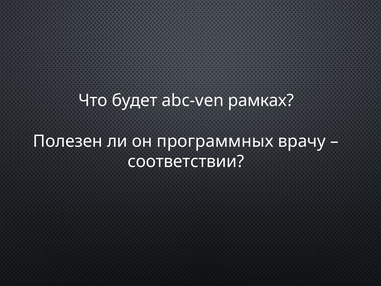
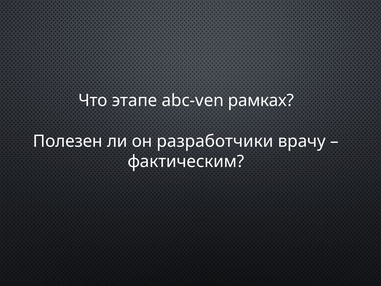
будет: будет -> этапе (135, 100)
программных: программных -> разработчики (215, 141)
соответствии: соответствии -> фактическим (186, 161)
